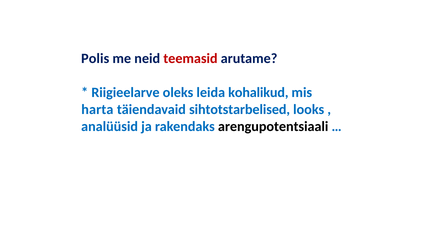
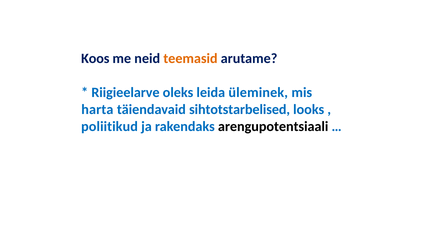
Polis: Polis -> Koos (95, 58)
teemasid colour: red -> orange (190, 58)
kohalikud: kohalikud -> üleminek (258, 92)
analüüsid: analüüsid -> poliitikud (110, 126)
